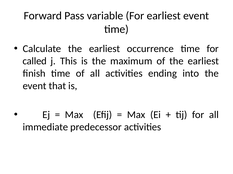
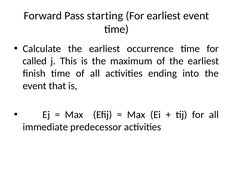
variable: variable -> starting (105, 16)
